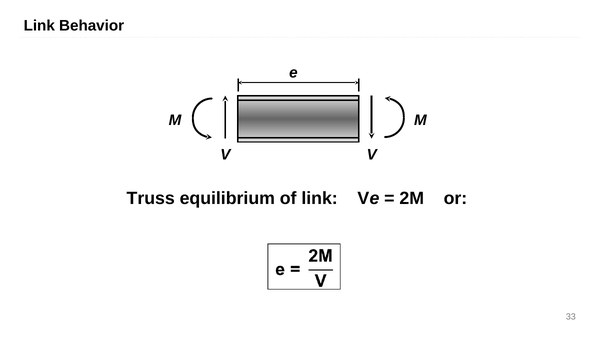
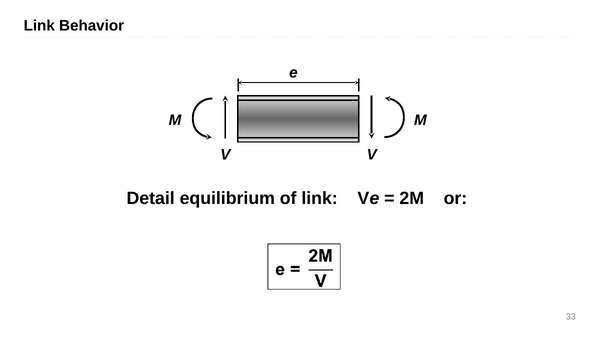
Truss: Truss -> Detail (151, 199)
